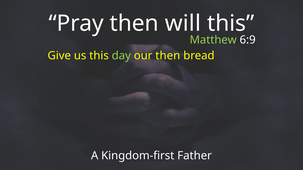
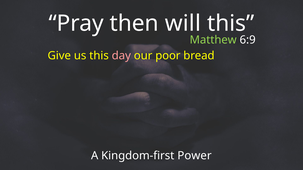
day colour: light green -> pink (121, 56)
our then: then -> poor (168, 56)
Father: Father -> Power (195, 156)
